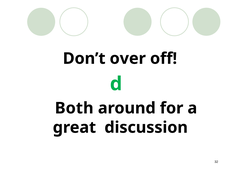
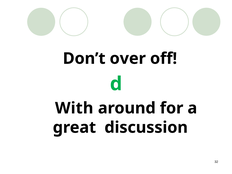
Both: Both -> With (74, 108)
